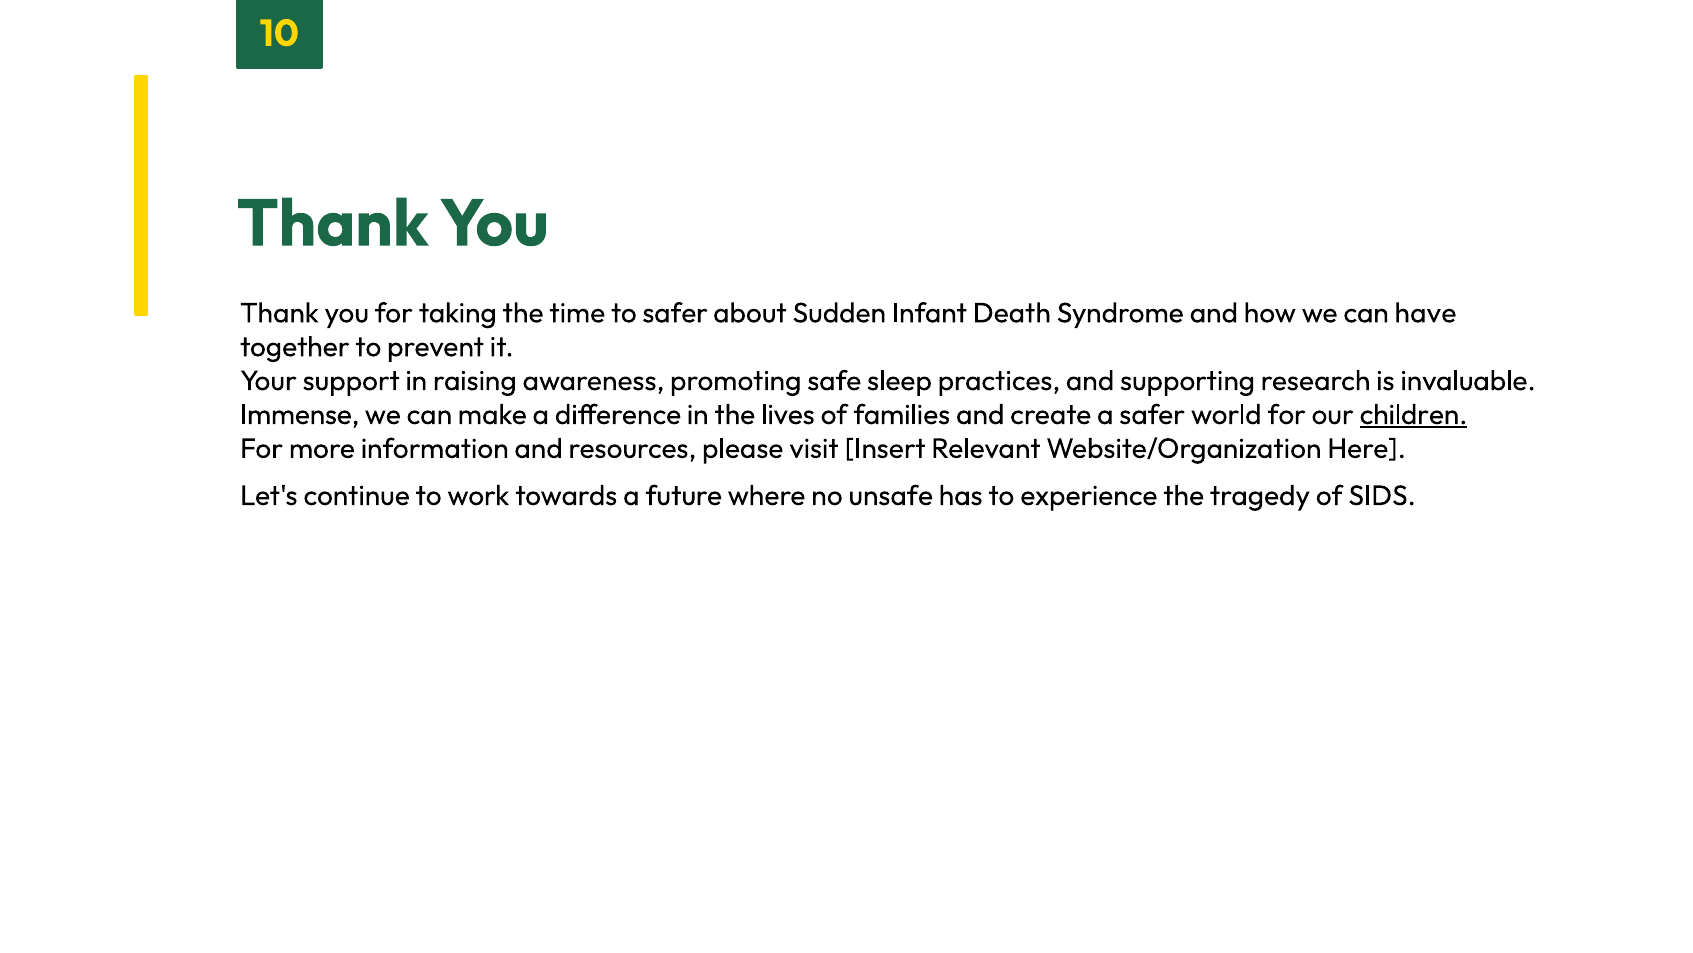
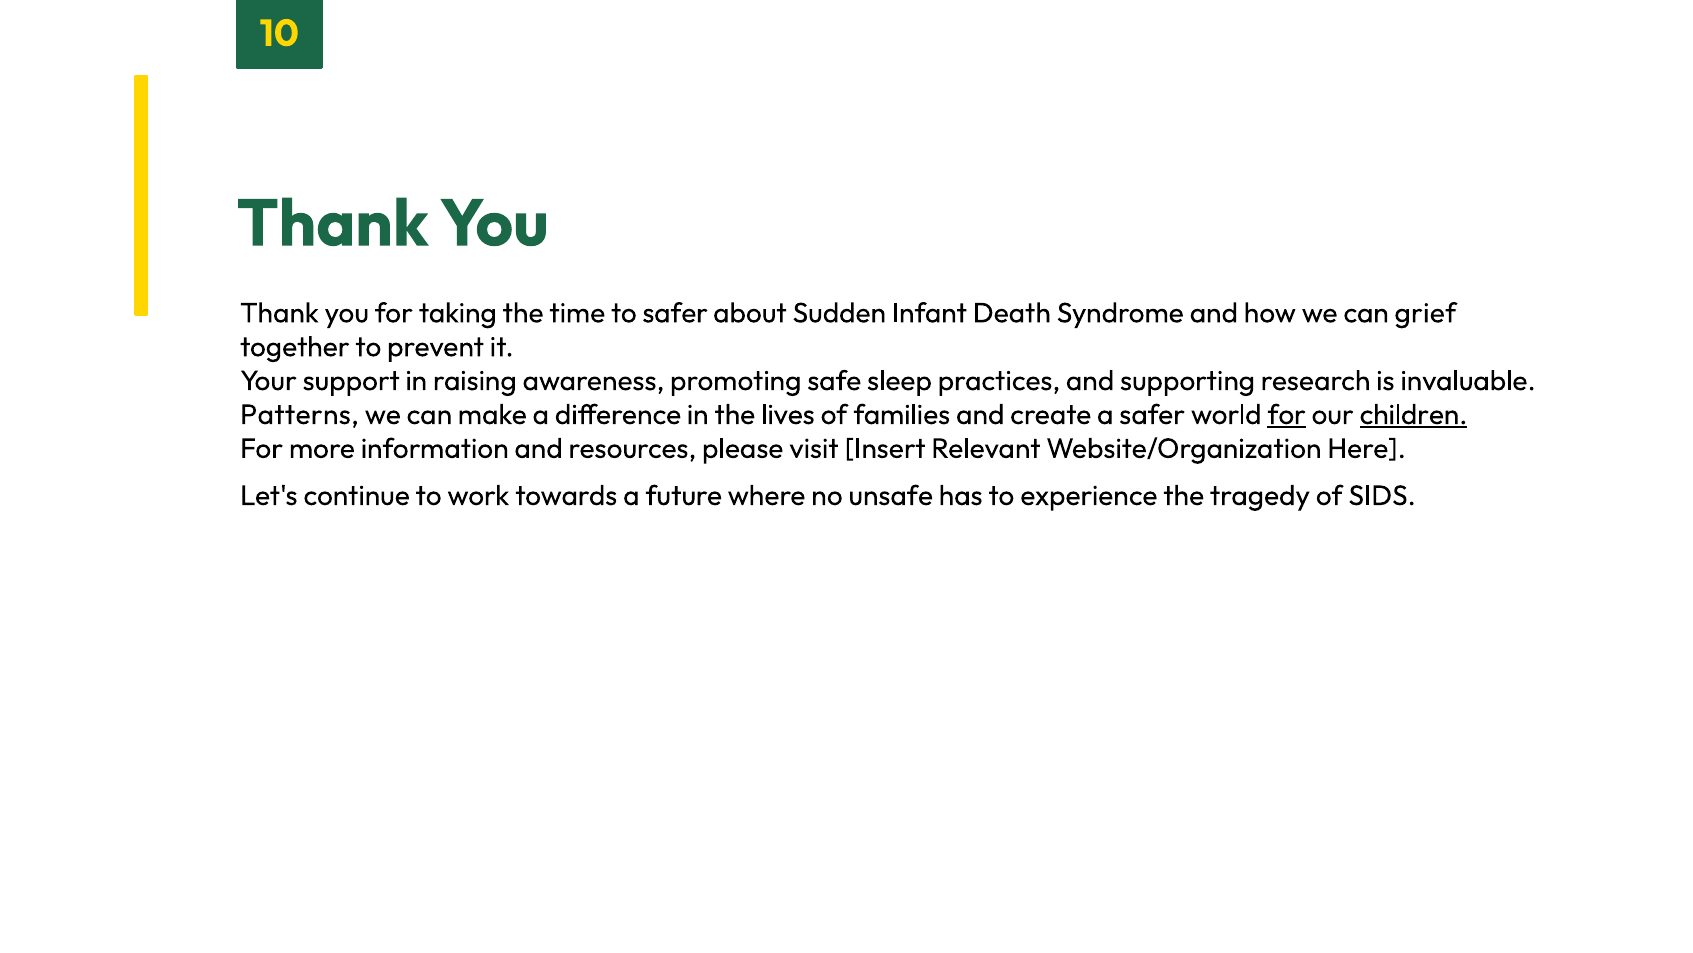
have: have -> grief (1425, 313)
Immense: Immense -> Patterns (299, 414)
for underline: none -> present (1287, 414)
